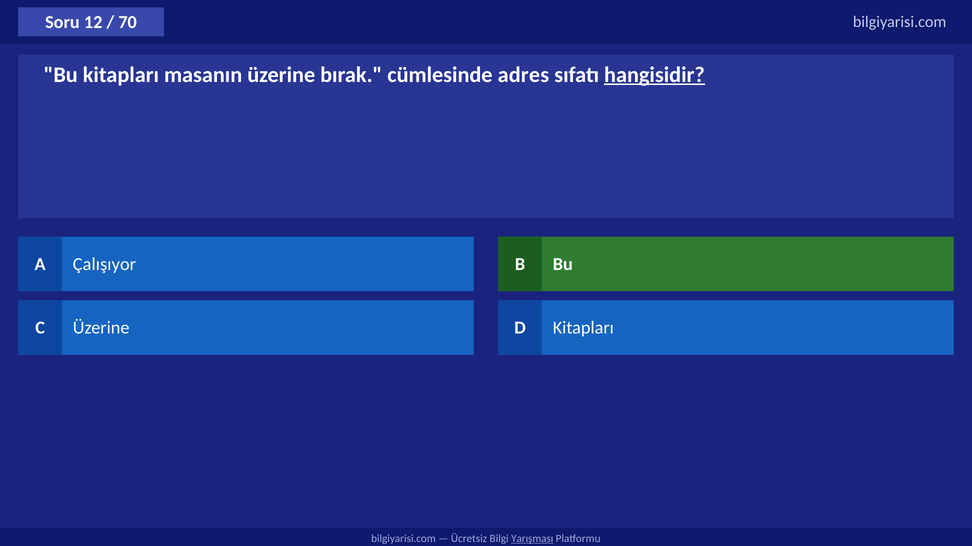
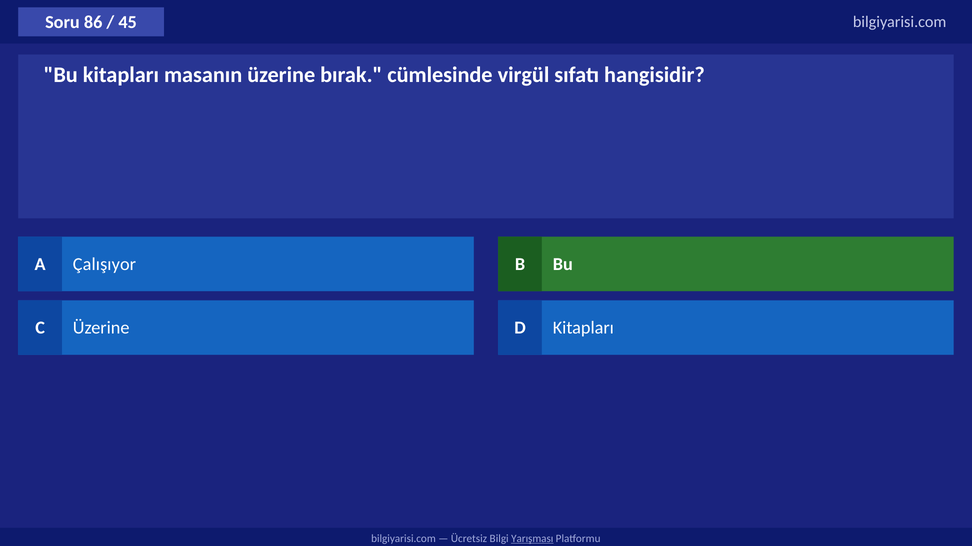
12: 12 -> 86 (93, 22)
70: 70 -> 45 (128, 22)
adres: adres -> virgül (523, 75)
hangisidir underline: present -> none (654, 75)
